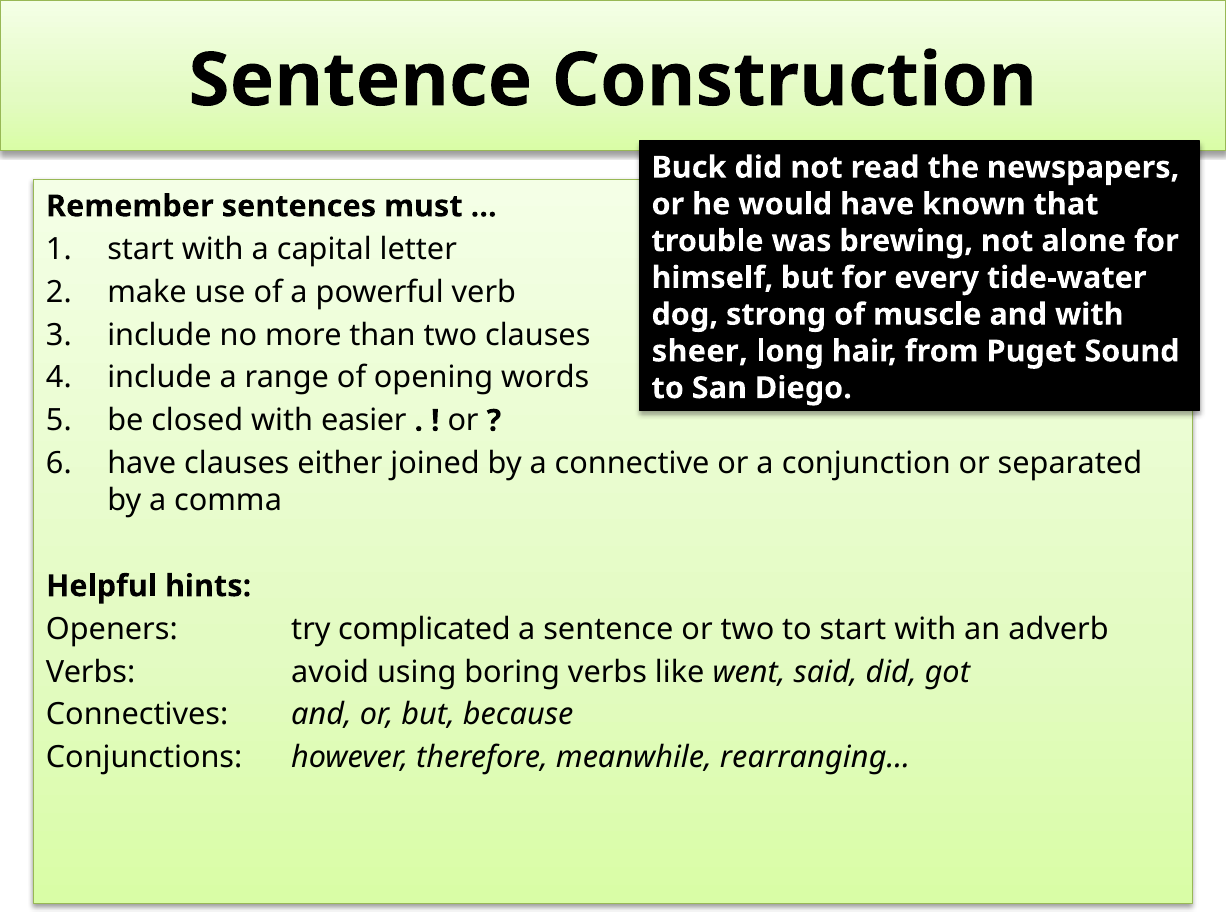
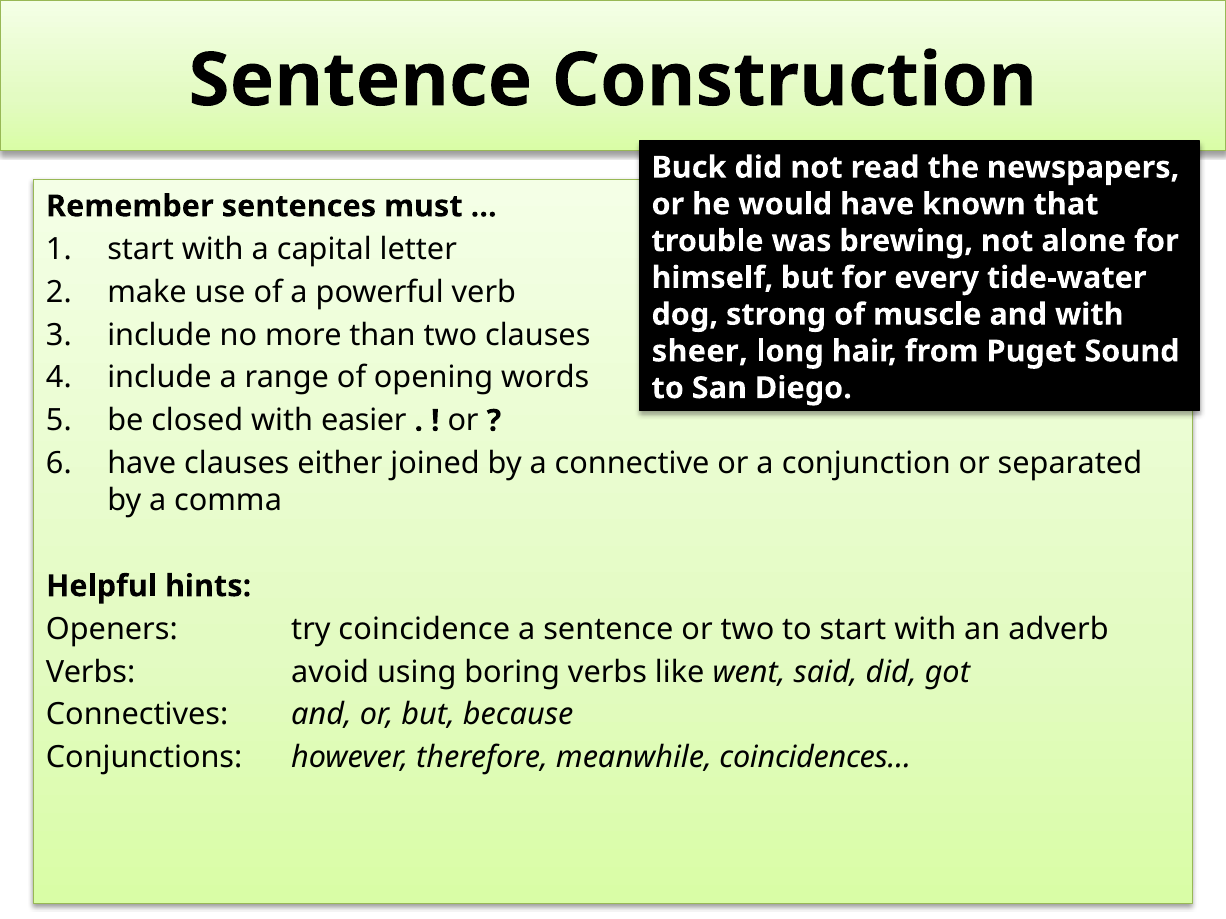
complicated: complicated -> coincidence (424, 629)
rearranging…: rearranging… -> coincidences… (815, 758)
